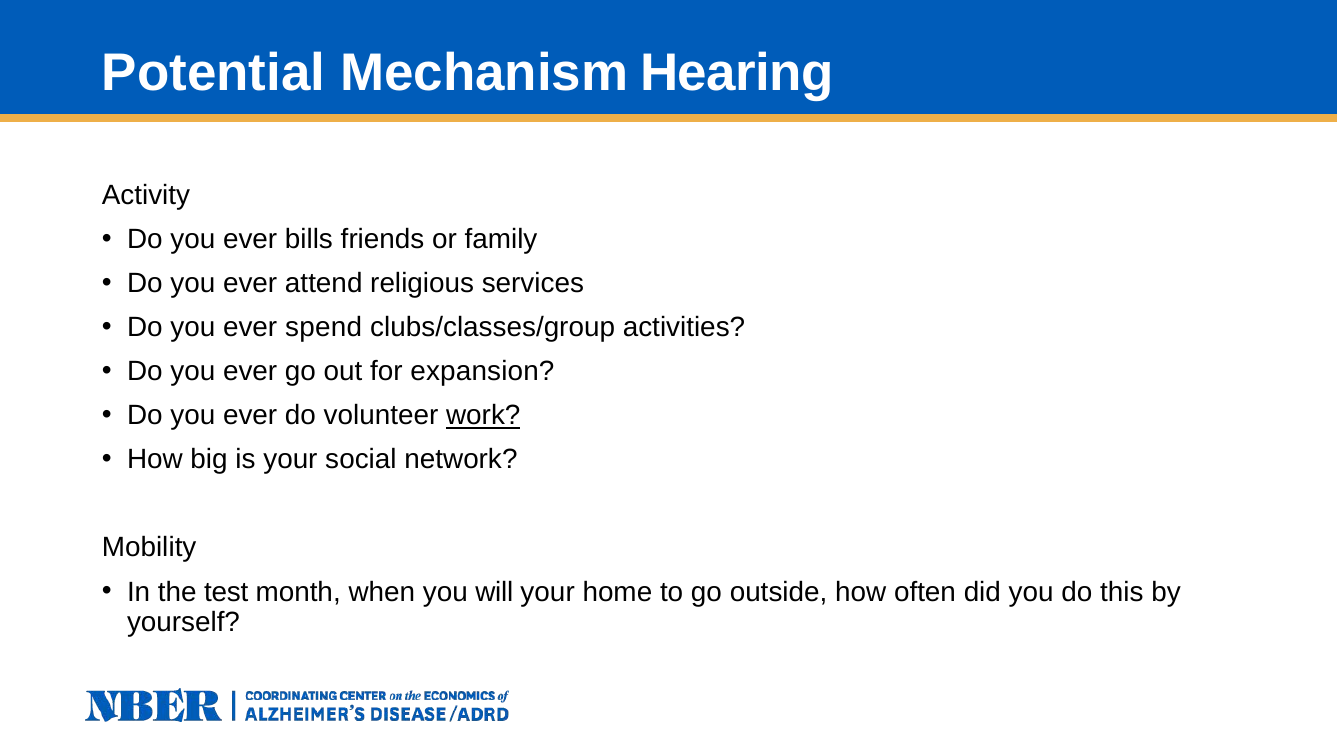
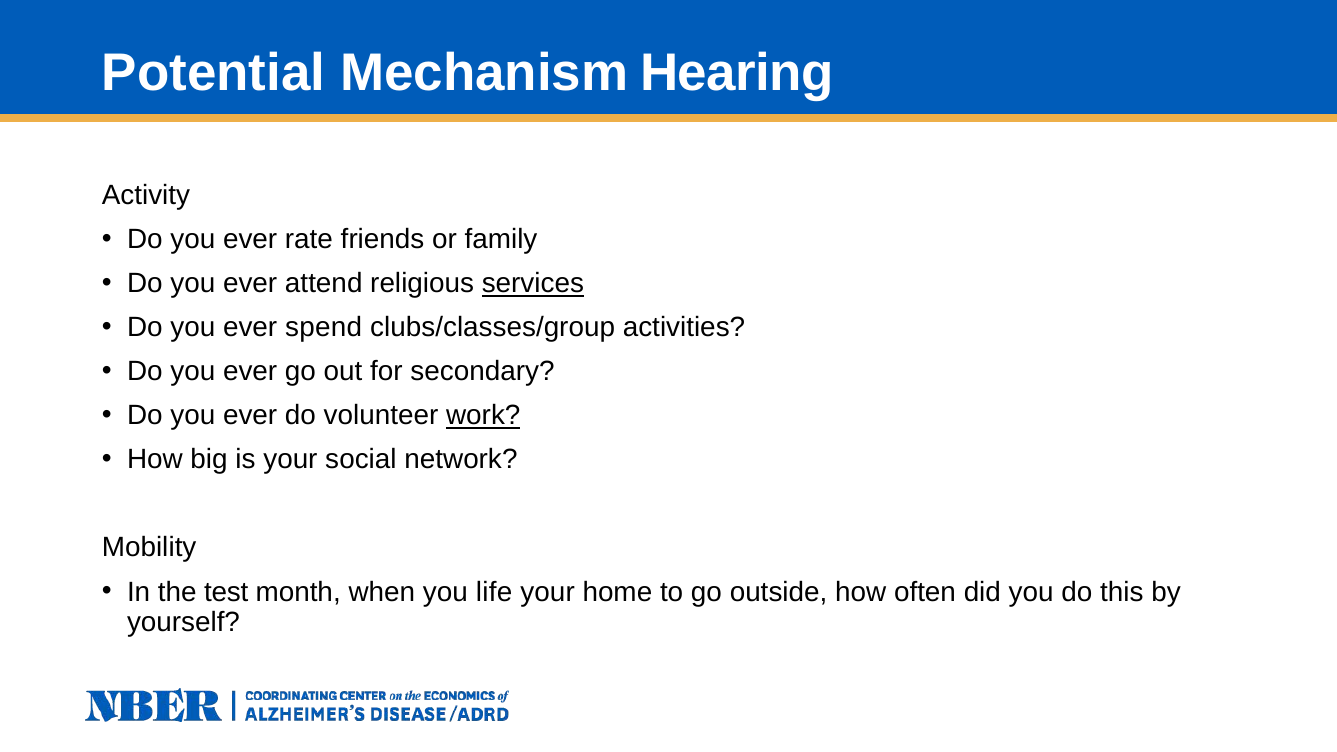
bills: bills -> rate (309, 240)
services underline: none -> present (533, 284)
expansion: expansion -> secondary (483, 372)
will: will -> life (494, 592)
